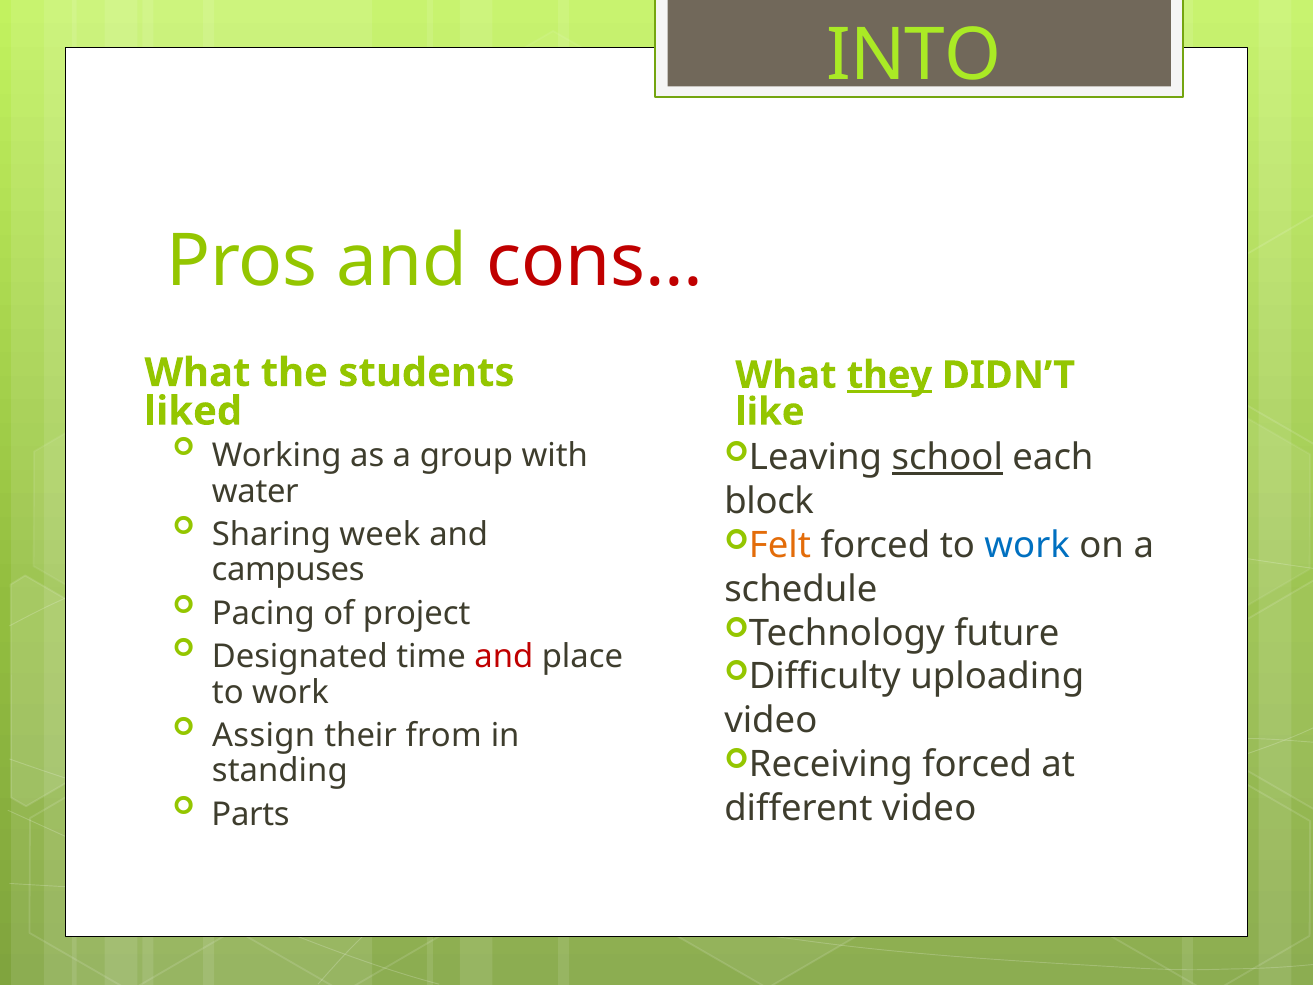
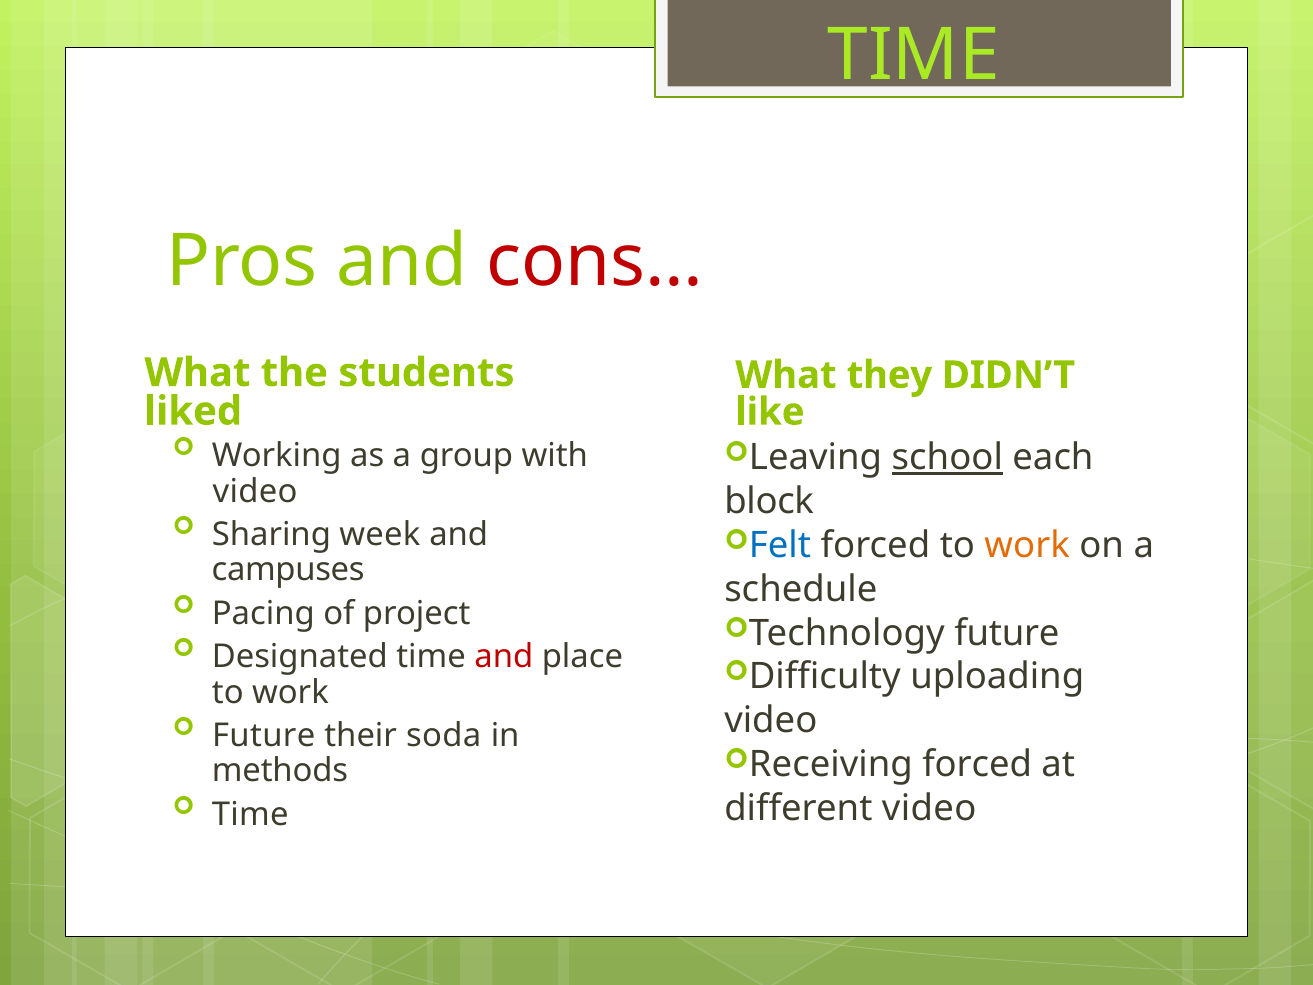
INTO: INTO -> TIME (914, 55)
they underline: present -> none (889, 375)
water: water -> video (255, 491)
Felt colour: orange -> blue (780, 545)
work colour: blue -> orange (1027, 545)
Assign: Assign -> Future (264, 735)
from: from -> soda (444, 735)
standing: standing -> methods (280, 771)
Parts: Parts -> Time (250, 814)
